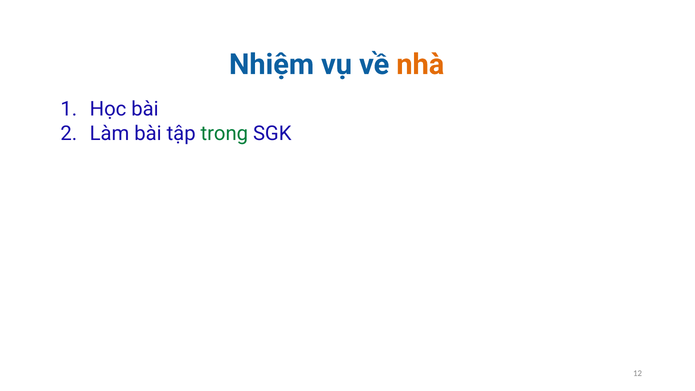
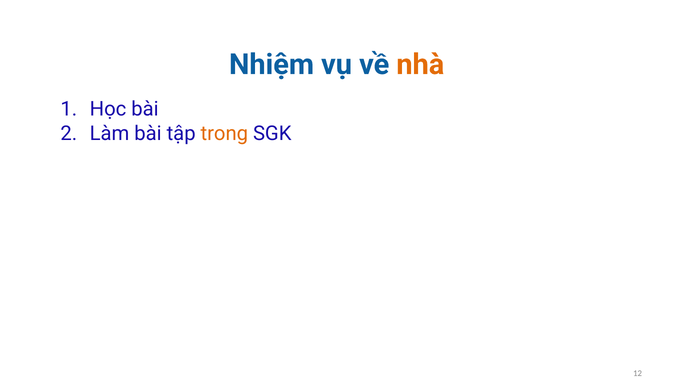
trong colour: green -> orange (224, 134)
